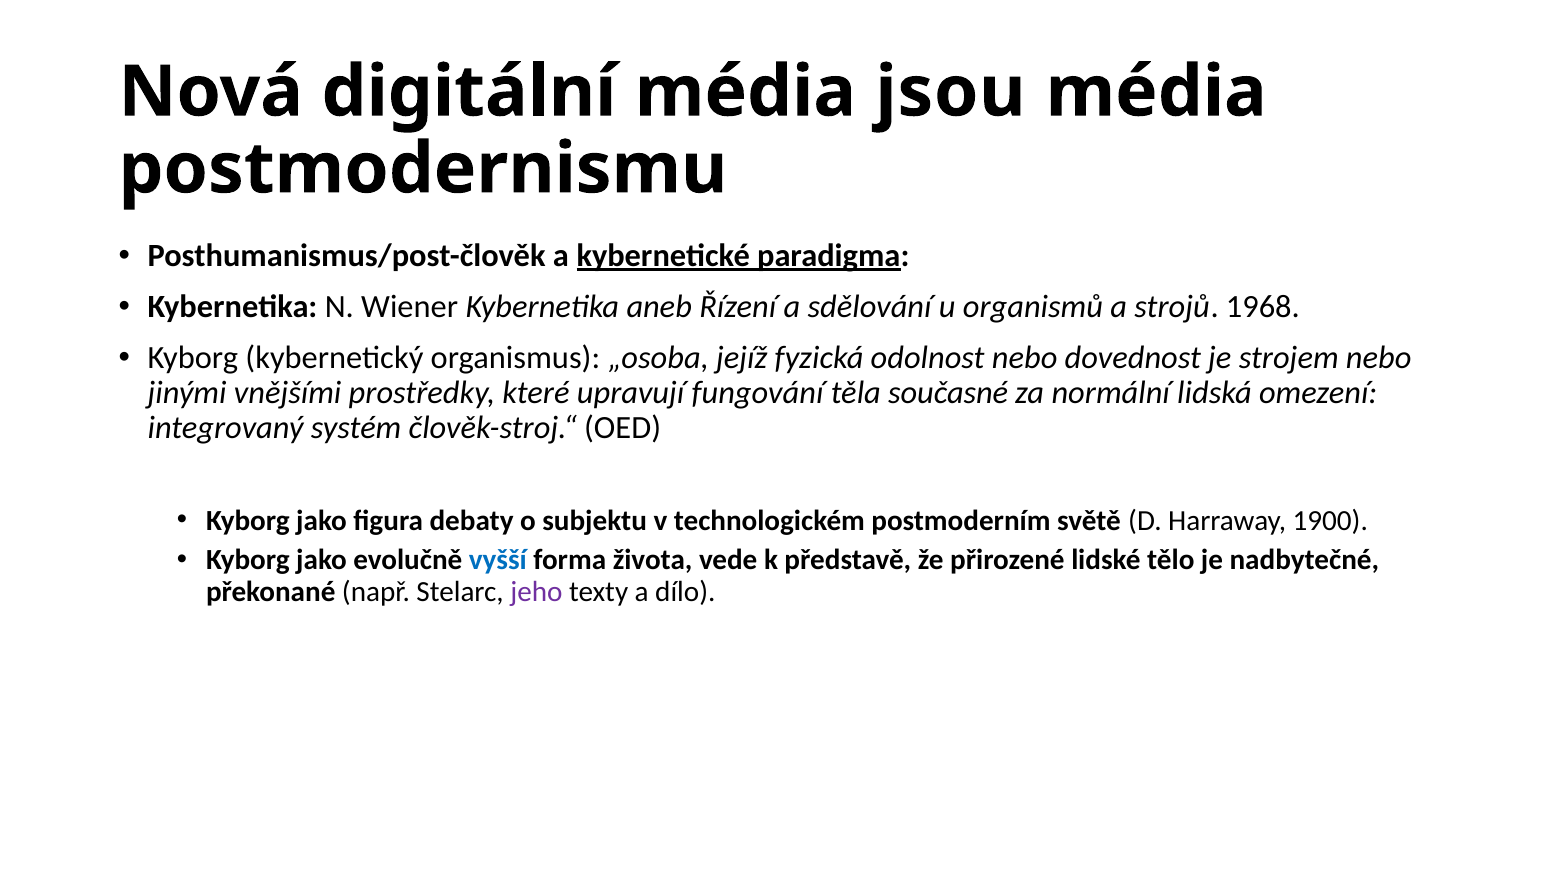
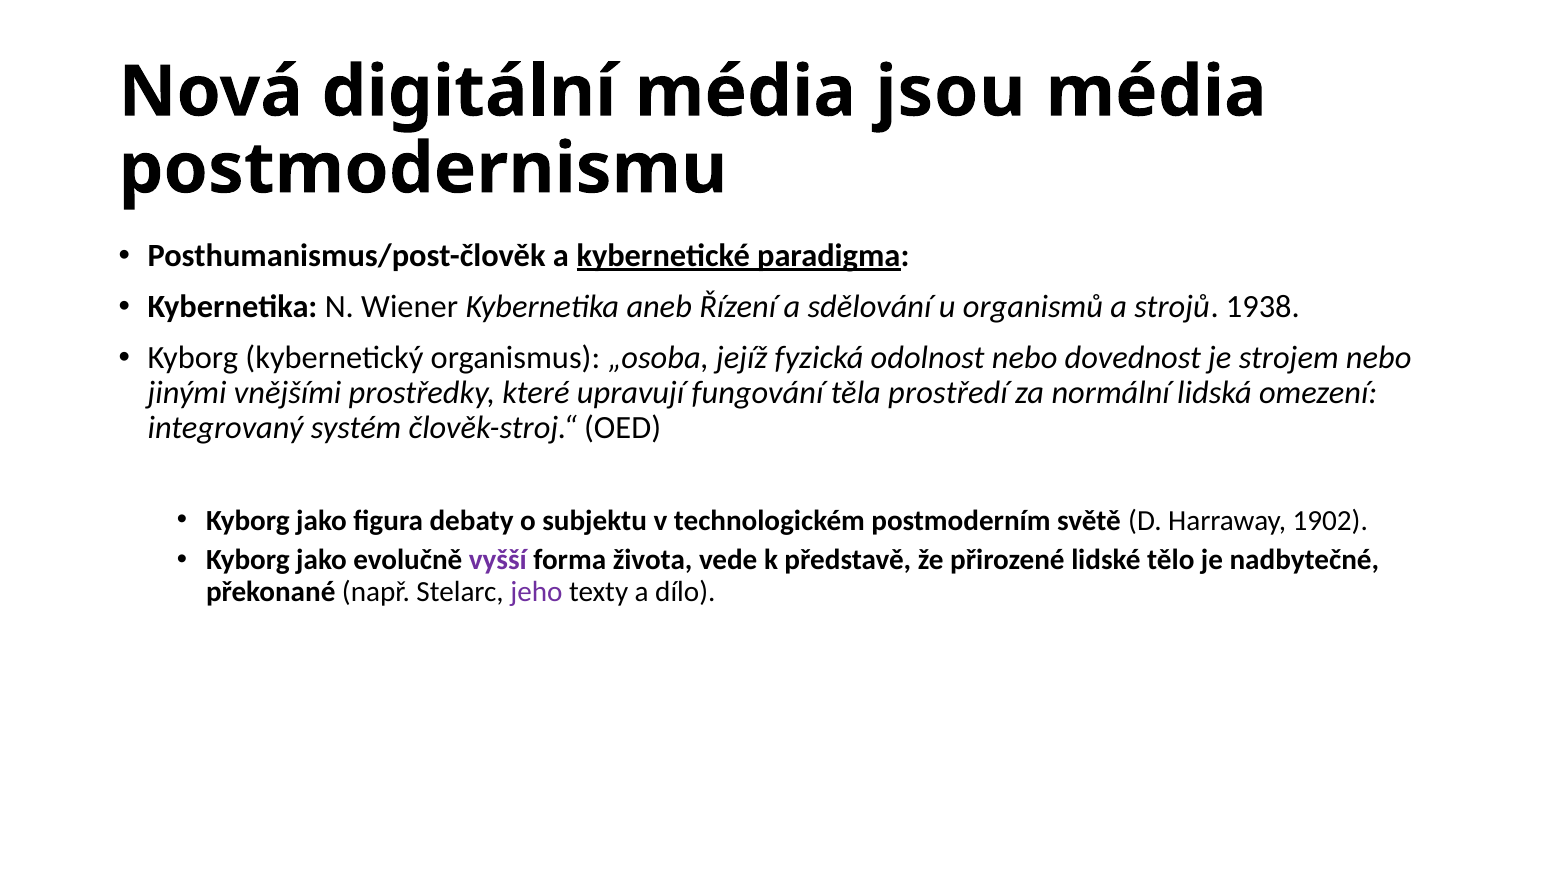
1968: 1968 -> 1938 (1263, 307)
současné: současné -> prostředí (948, 393)
1900: 1900 -> 1902 (1330, 521)
vyšší colour: blue -> purple (498, 560)
